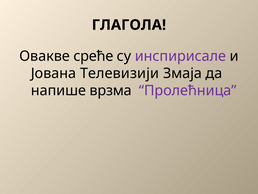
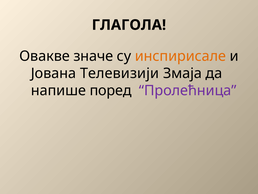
среће: среће -> значе (93, 56)
инспирисале colour: purple -> orange (180, 56)
врзма: врзма -> поред (111, 90)
